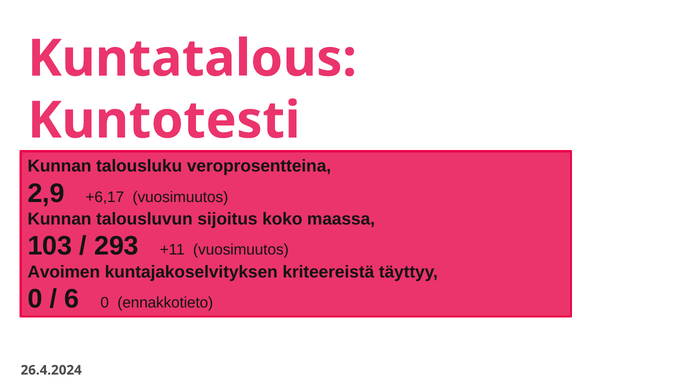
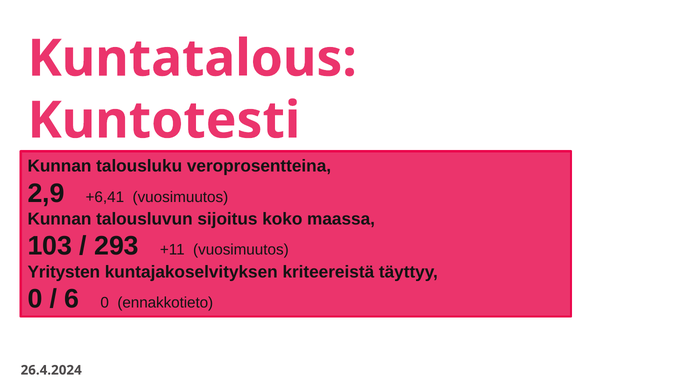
+6,17: +6,17 -> +6,41 (105, 197)
Avoimen: Avoimen -> Yritysten (64, 272)
